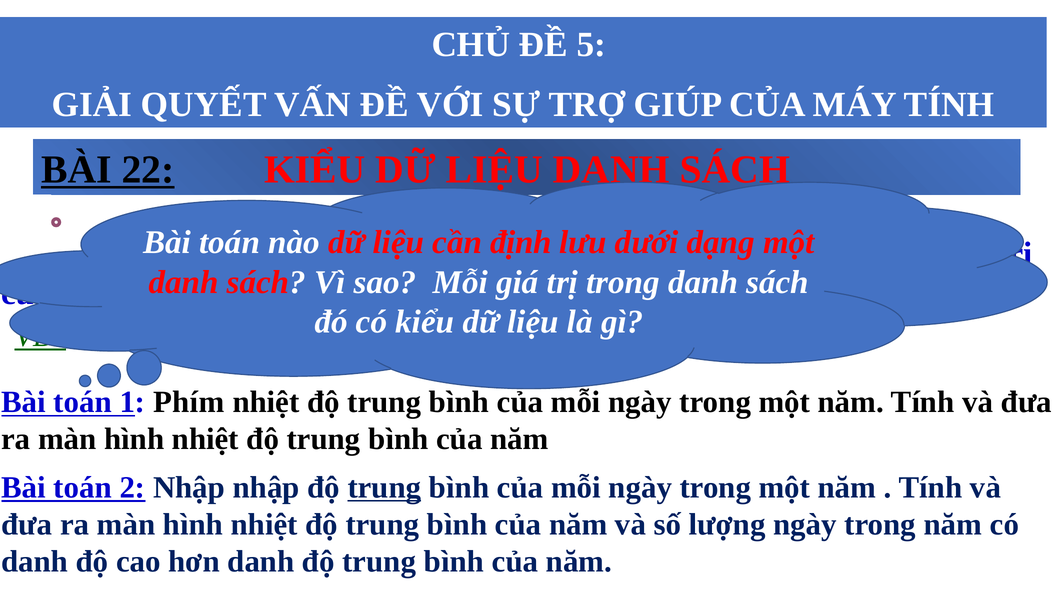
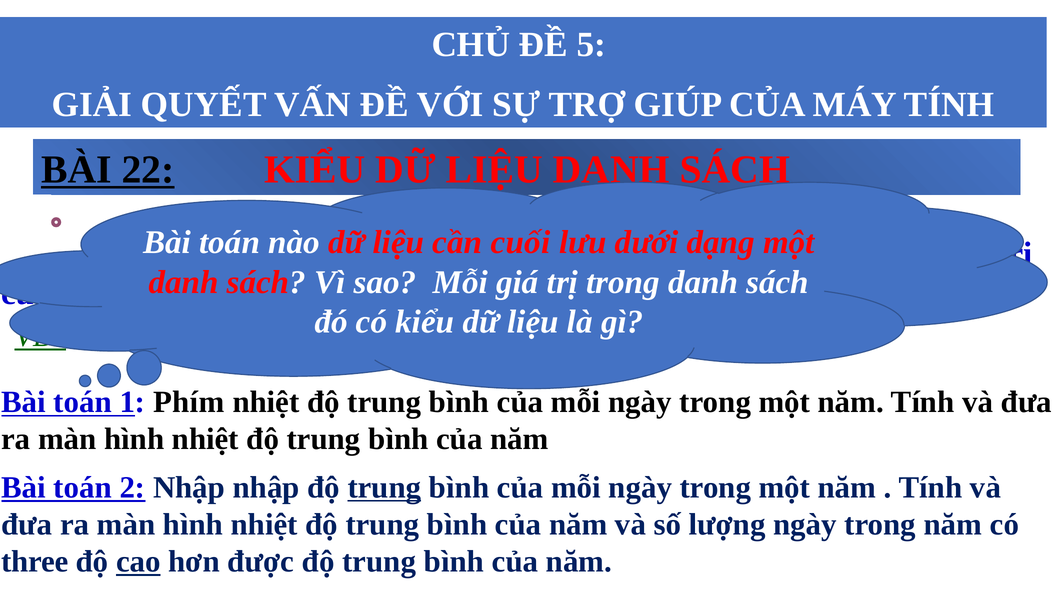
định: định -> cuối (521, 243)
danh: danh -> three (35, 562)
cao underline: none -> present (138, 562)
hơn danh: danh -> được (261, 562)
